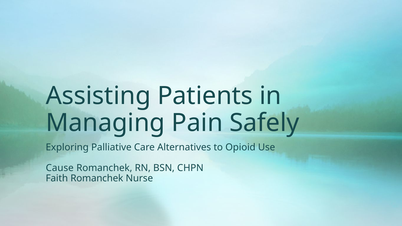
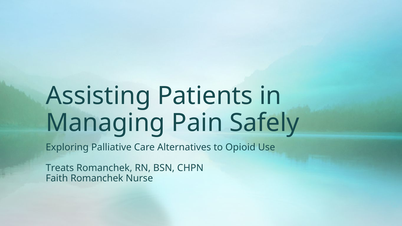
Cause: Cause -> Treats (60, 168)
